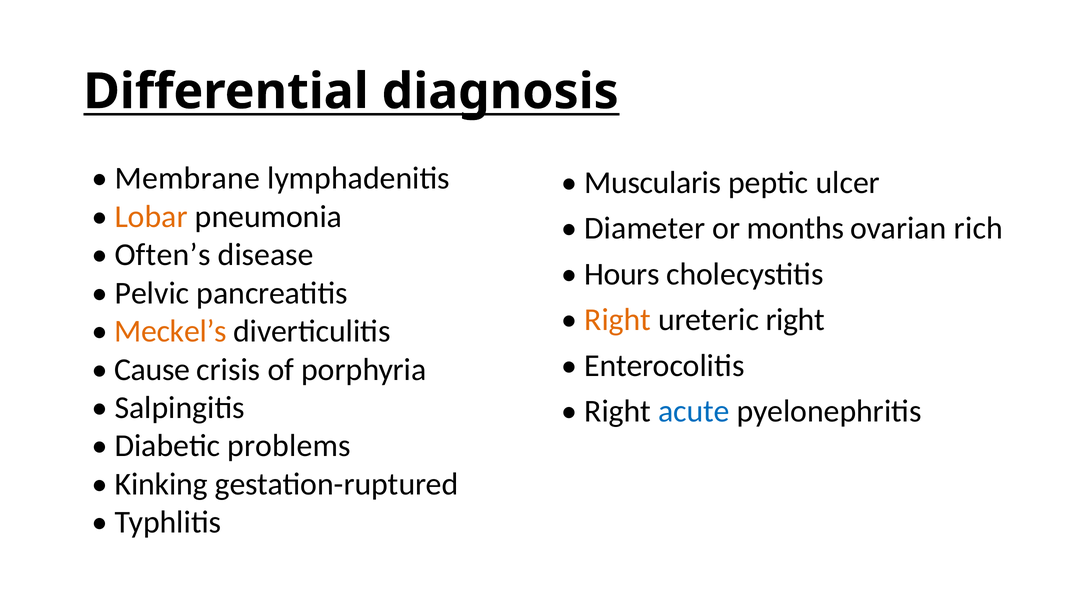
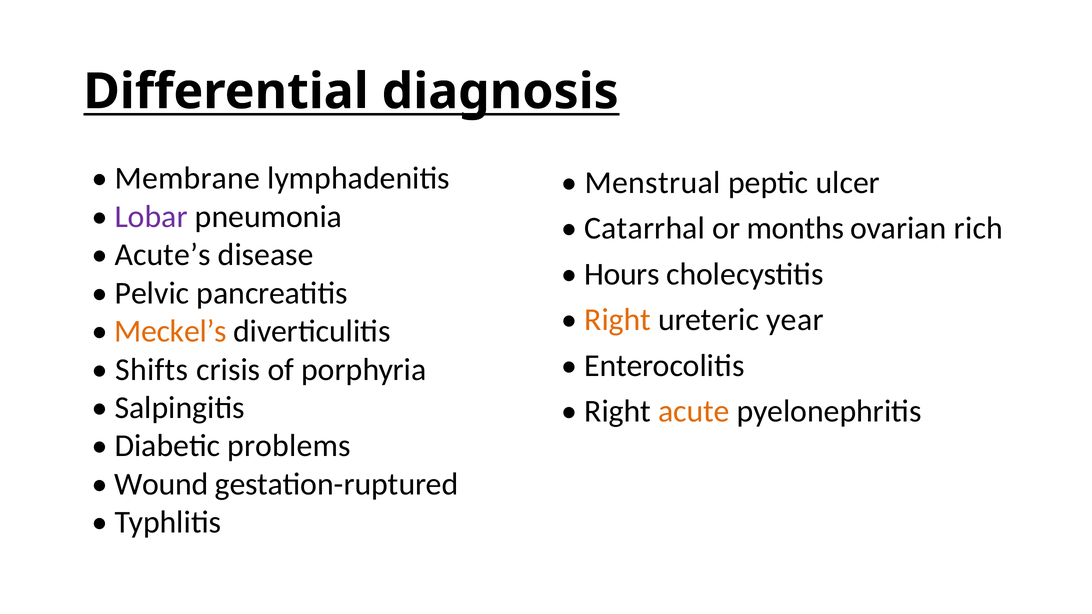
Muscularis: Muscularis -> Menstrual (653, 183)
Lobar colour: orange -> purple (151, 217)
Diameter: Diameter -> Catarrhal (645, 229)
Often’s: Often’s -> Acute’s (163, 255)
ureteric right: right -> year (795, 320)
Cause: Cause -> Shifts (152, 370)
acute colour: blue -> orange (694, 411)
Kinking: Kinking -> Wound (161, 484)
